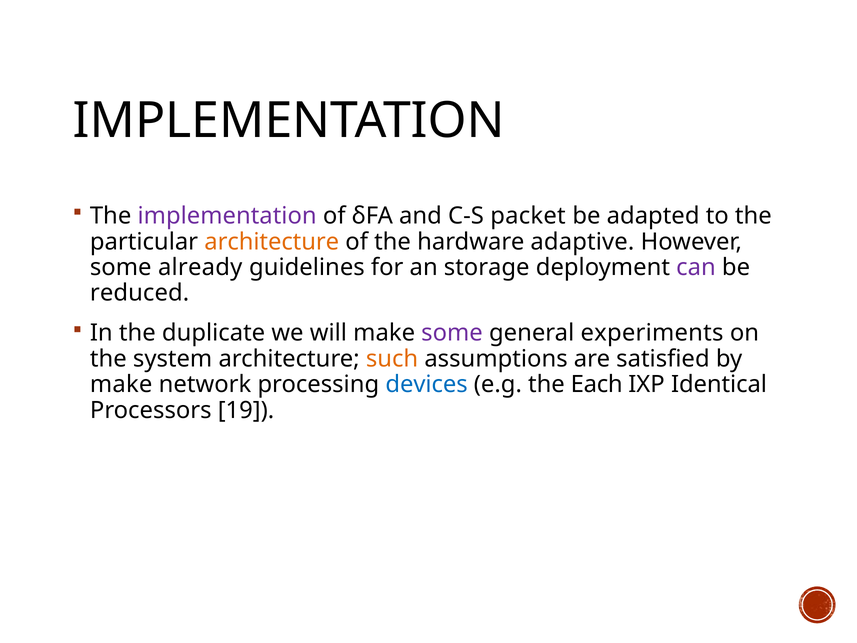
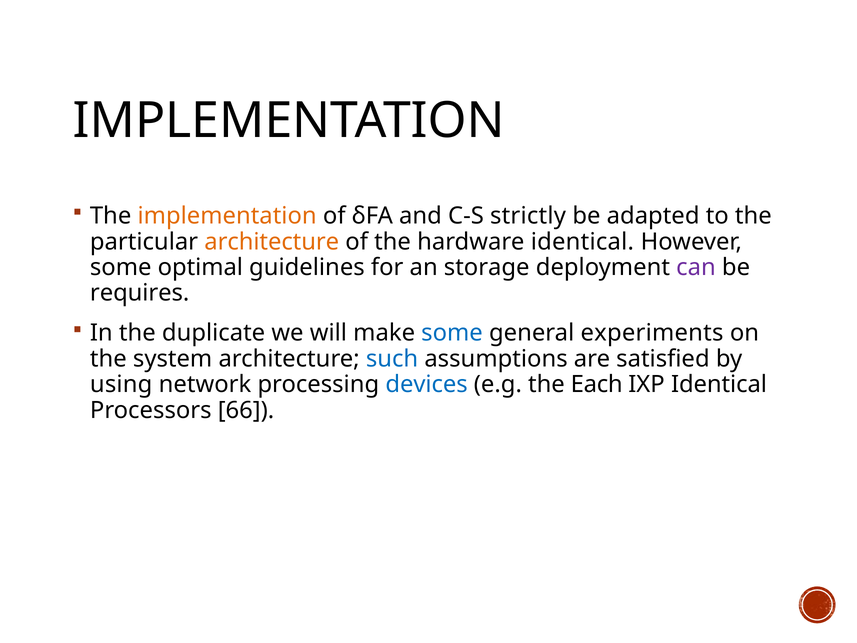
implementation colour: purple -> orange (227, 216)
packet: packet -> strictly (528, 216)
hardware adaptive: adaptive -> identical (582, 242)
already: already -> optimal (200, 267)
reduced: reduced -> requires (140, 293)
some colour: purple -> blue (452, 333)
such colour: orange -> blue (392, 359)
make: make -> using (121, 384)
19: 19 -> 66 (246, 410)
